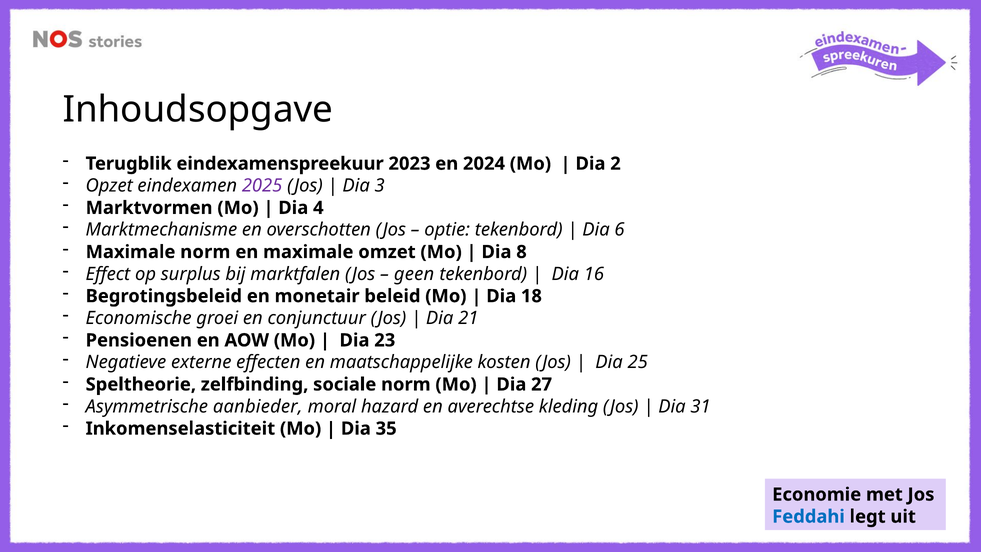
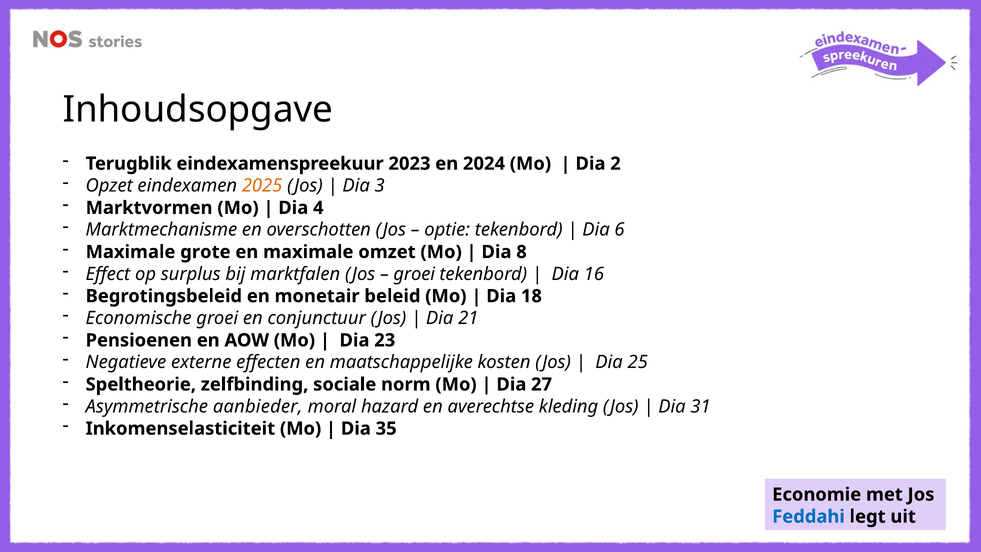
2025 colour: purple -> orange (262, 186)
Maximale norm: norm -> grote (205, 252)
geen: geen -> groei (414, 274)
